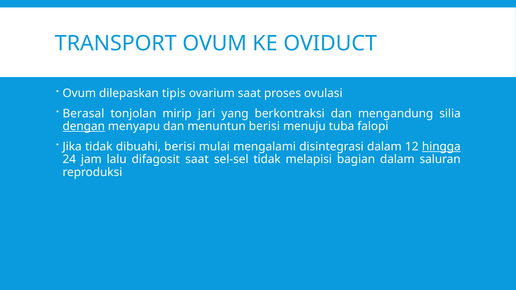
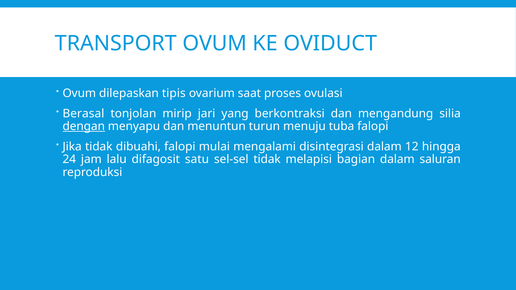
menuntun berisi: berisi -> turun (264, 126)
dibuahi berisi: berisi -> falopi (180, 147)
hingga underline: present -> none (441, 147)
difagosit saat: saat -> satu (197, 160)
